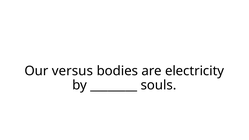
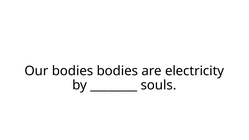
Our versus: versus -> bodies (73, 71)
